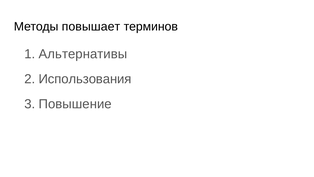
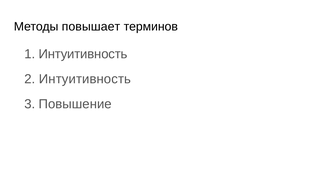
Альтернативы: Альтернативы -> Интуитивность (83, 54)
Использования: Использования -> Интуитивность (85, 79)
